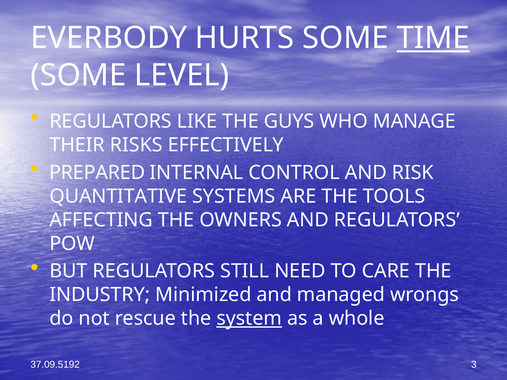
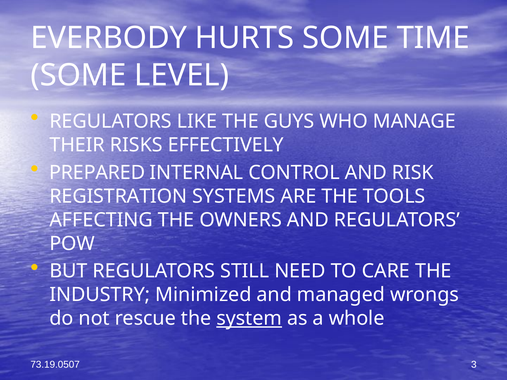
TIME underline: present -> none (433, 38)
QUANTITATIVE: QUANTITATIVE -> REGISTRATION (118, 196)
37.09.5192: 37.09.5192 -> 73.19.0507 (55, 365)
